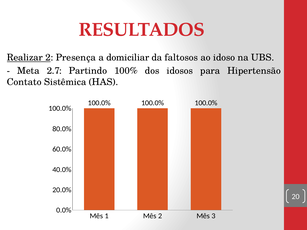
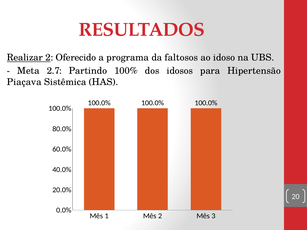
Presença: Presença -> Oferecido (76, 58)
domiciliar: domiciliar -> programa (128, 58)
Contato: Contato -> Piaçava (24, 82)
